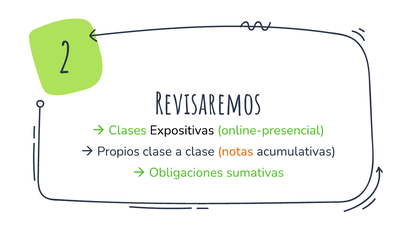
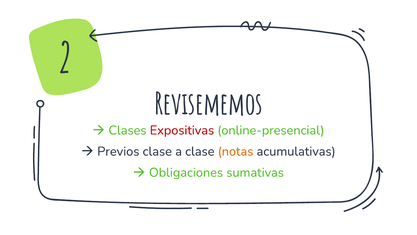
Revisaremos: Revisaremos -> Revisememos (209, 104)
Expositivas colour: black -> red (182, 130)
Propios: Propios -> Previos (118, 151)
